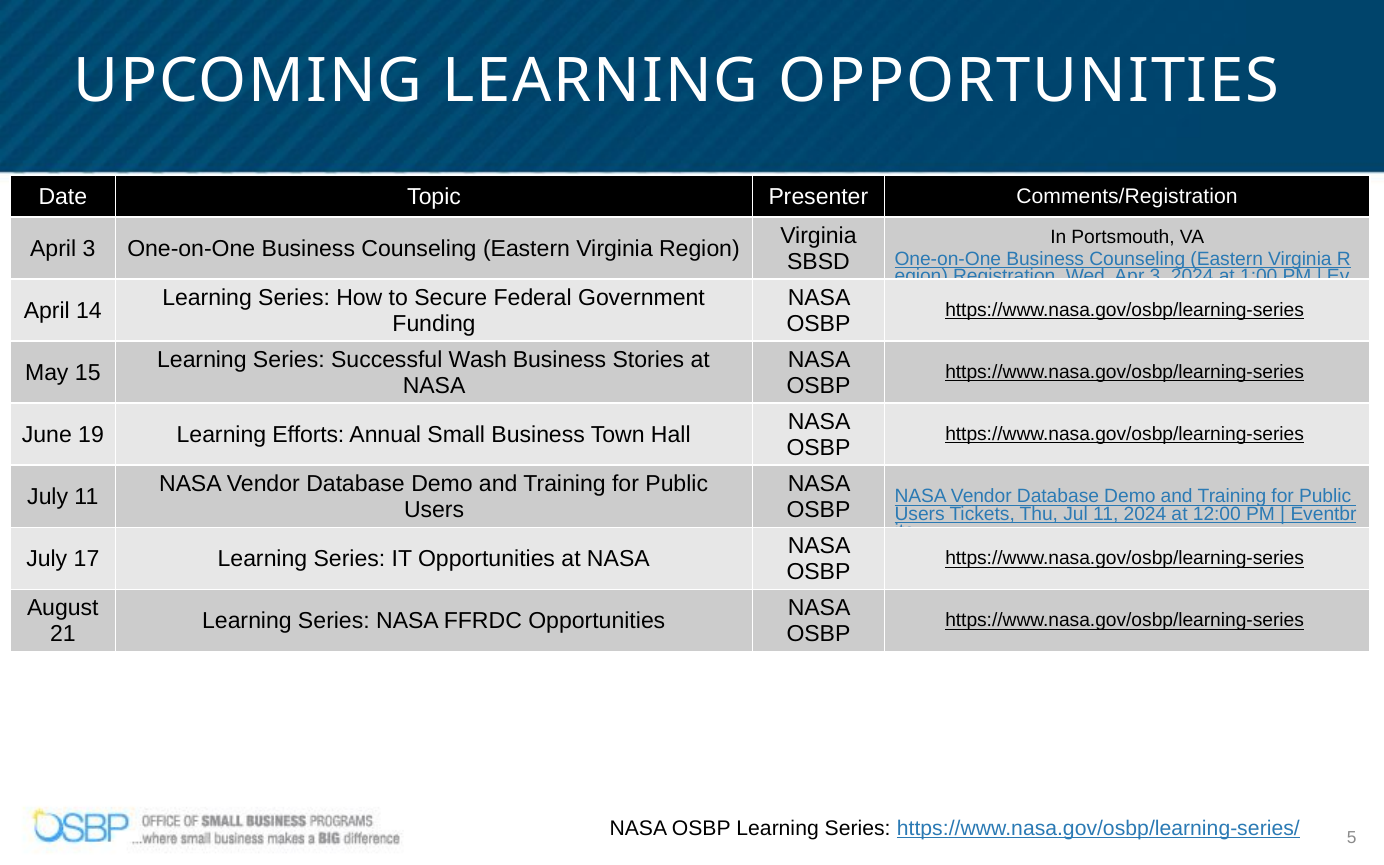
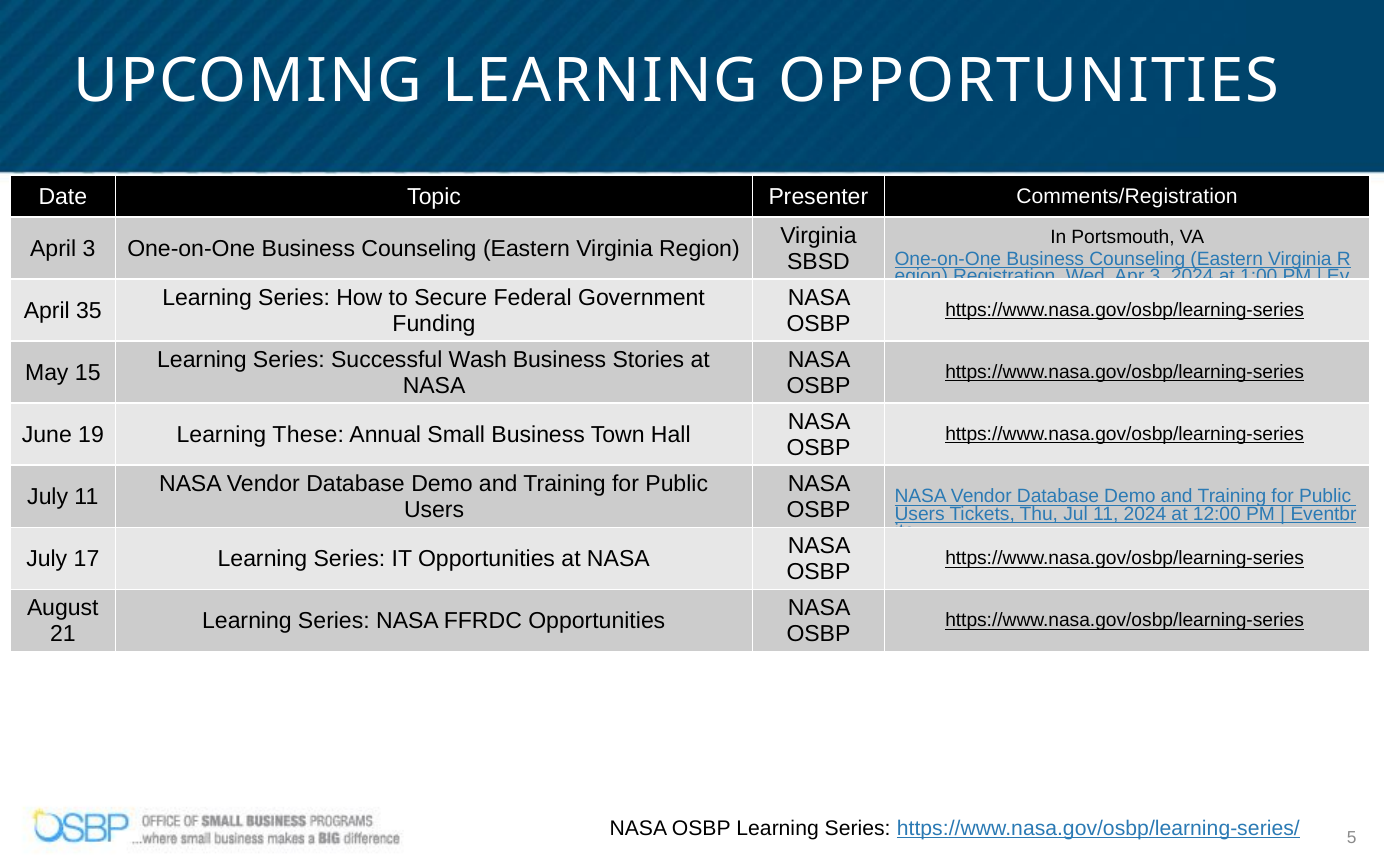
14: 14 -> 35 (89, 311)
Efforts: Efforts -> These (308, 435)
